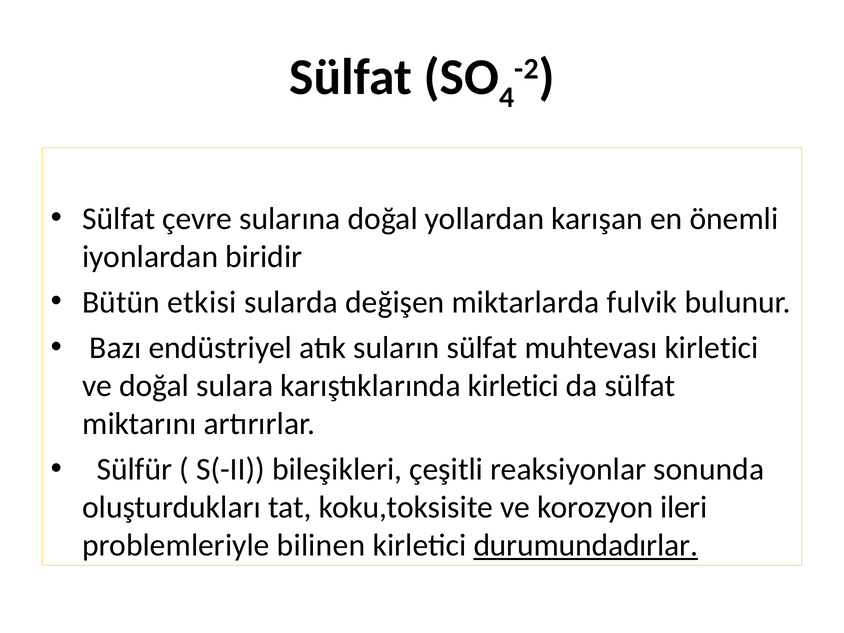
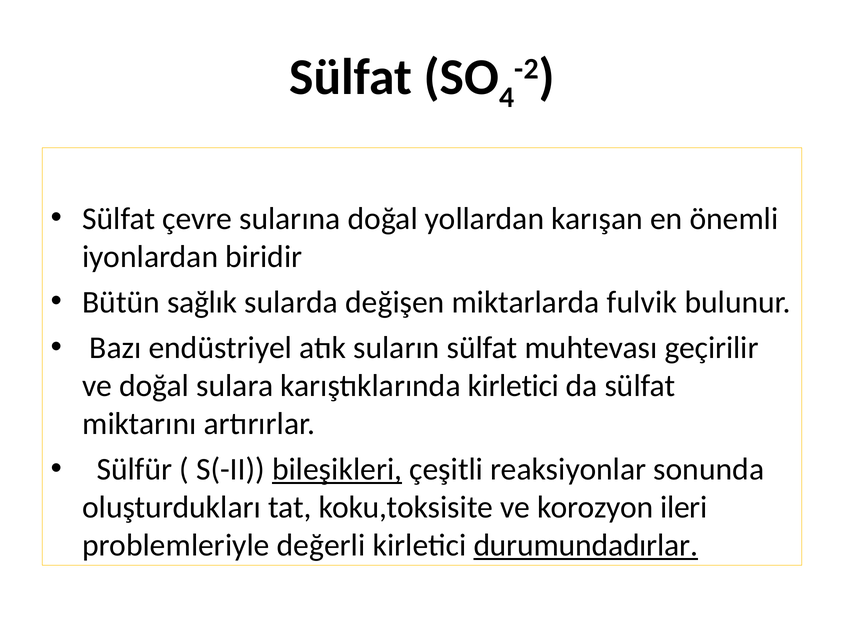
etkisi: etkisi -> sağlık (202, 302)
muhtevası kirletici: kirletici -> geçirilir (712, 348)
bileşikleri underline: none -> present (337, 469)
bilinen: bilinen -> değerli (321, 545)
